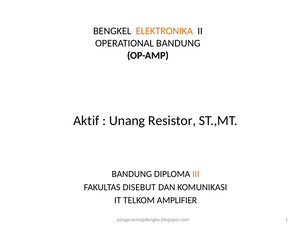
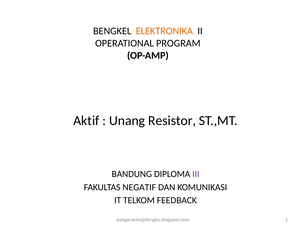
OPERATIONAL BANDUNG: BANDUNG -> PROGRAM (178, 43)
III colour: orange -> purple (196, 174)
DISEBUT: DISEBUT -> NEGATIF (139, 187)
AMPLIFIER: AMPLIFIER -> FEEDBACK (177, 200)
